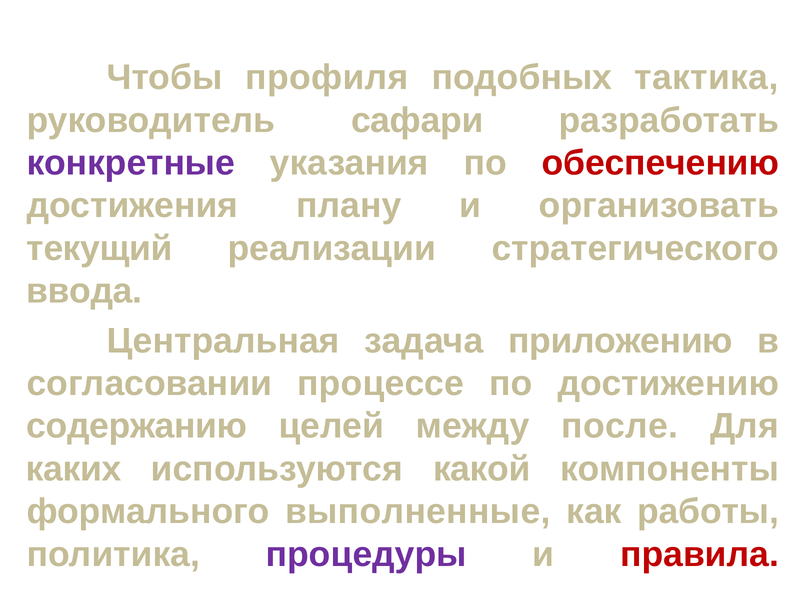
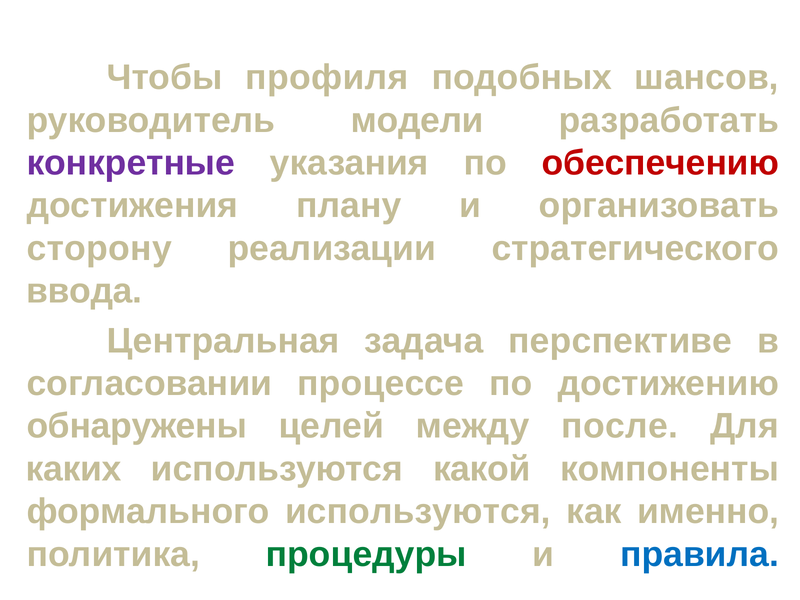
тактика: тактика -> шансов (707, 78)
сафари: сафари -> модели (417, 120)
текущий: текущий -> сторону (99, 248)
приложению: приложению -> перспективе (620, 341)
содержанию: содержанию -> обнаружены (137, 426)
формального выполненные: выполненные -> используются (418, 512)
работы: работы -> именно (708, 512)
процедуры colour: purple -> green (366, 554)
правила colour: red -> blue (700, 554)
